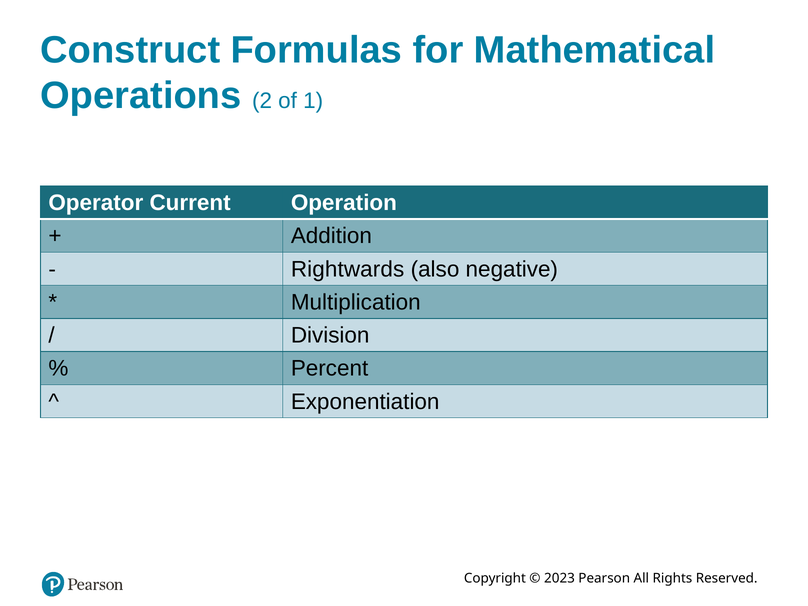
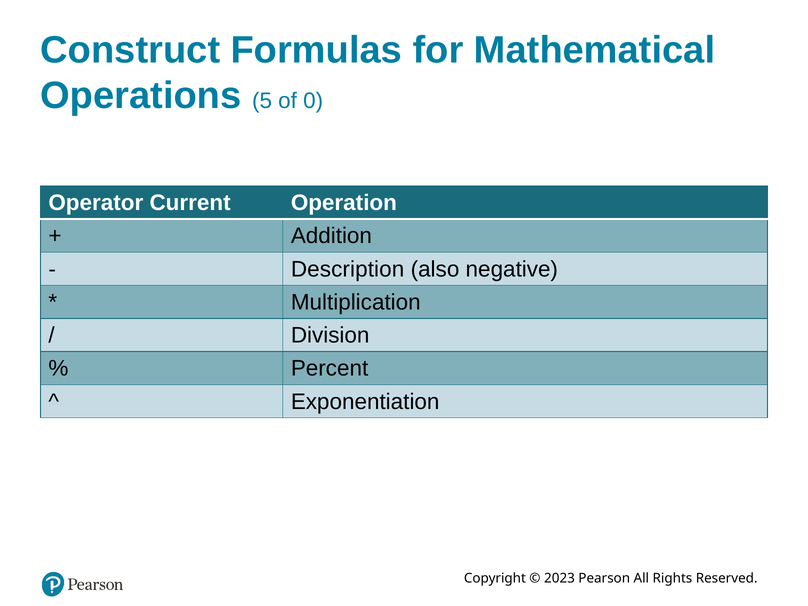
2: 2 -> 5 (262, 101)
1: 1 -> 0 (313, 101)
Rightwards: Rightwards -> Description (348, 269)
